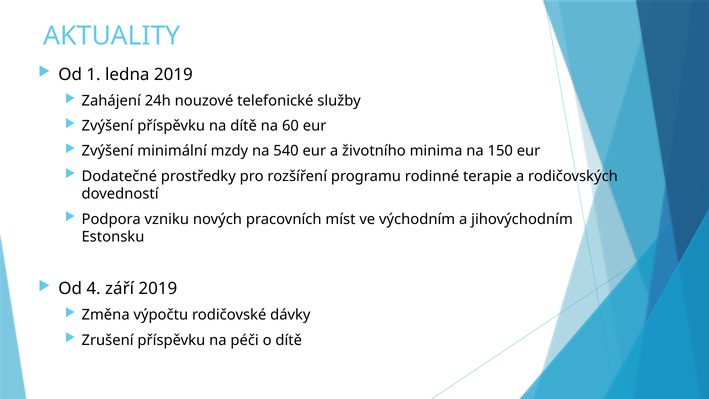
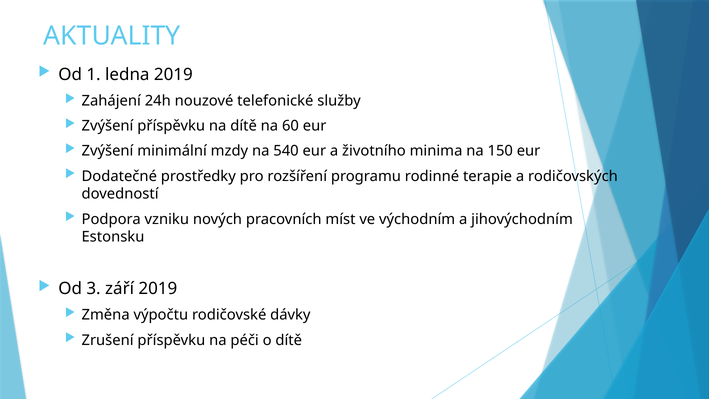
4: 4 -> 3 (94, 289)
